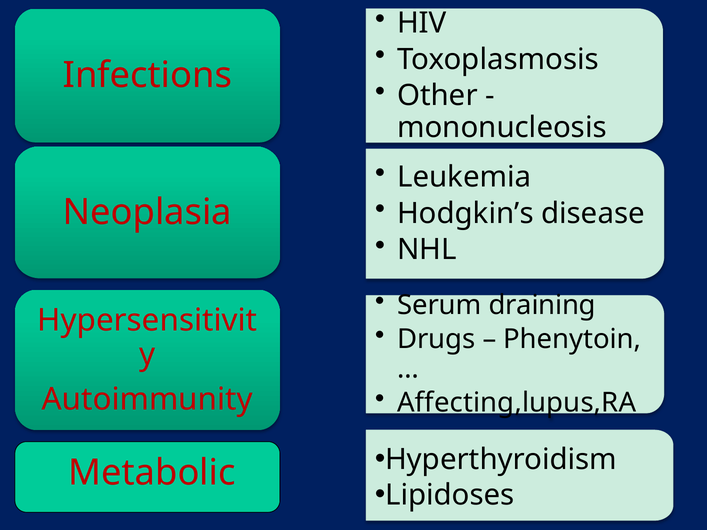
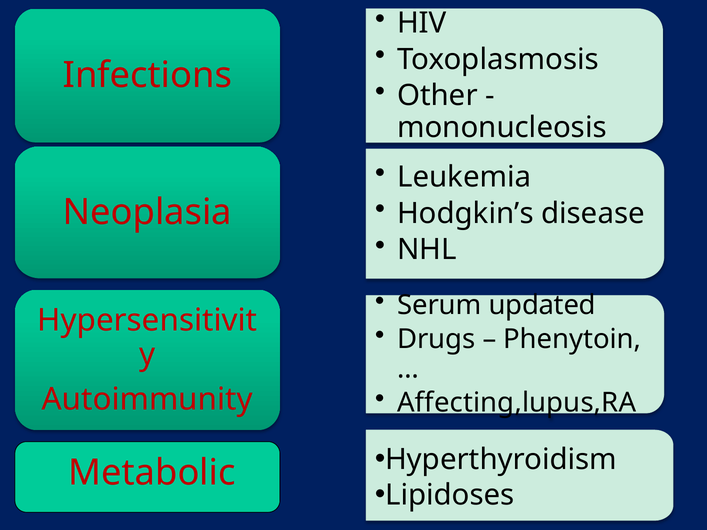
draining: draining -> updated (542, 306)
